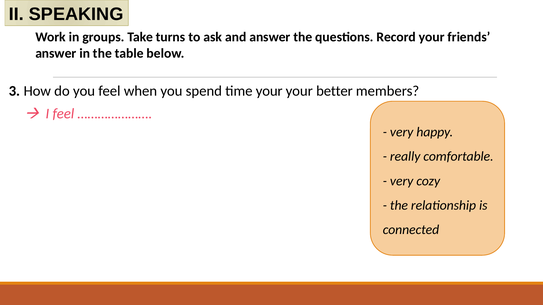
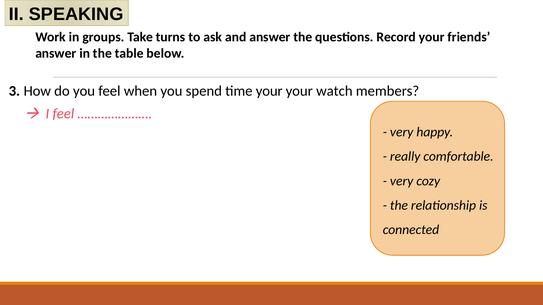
better: better -> watch (334, 91)
